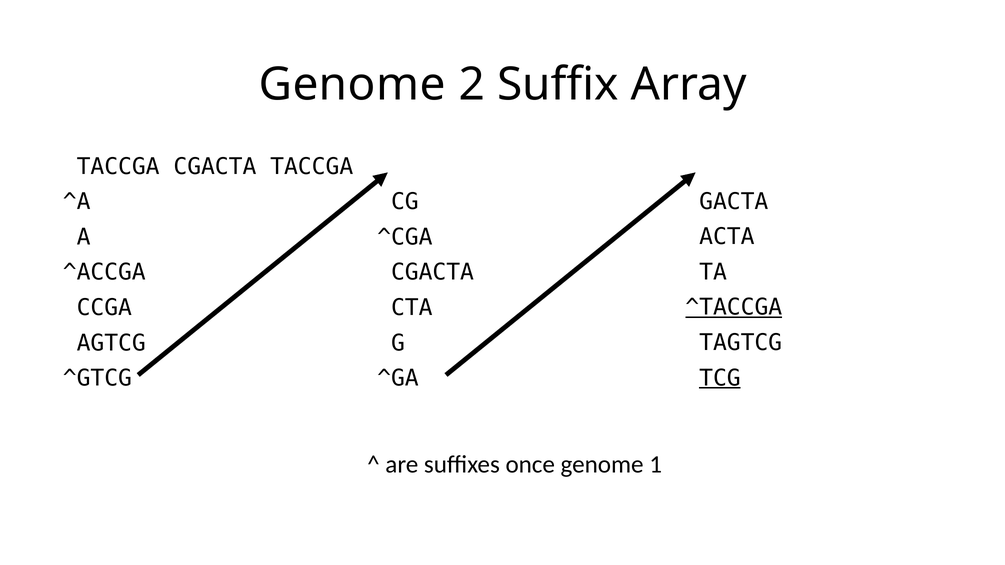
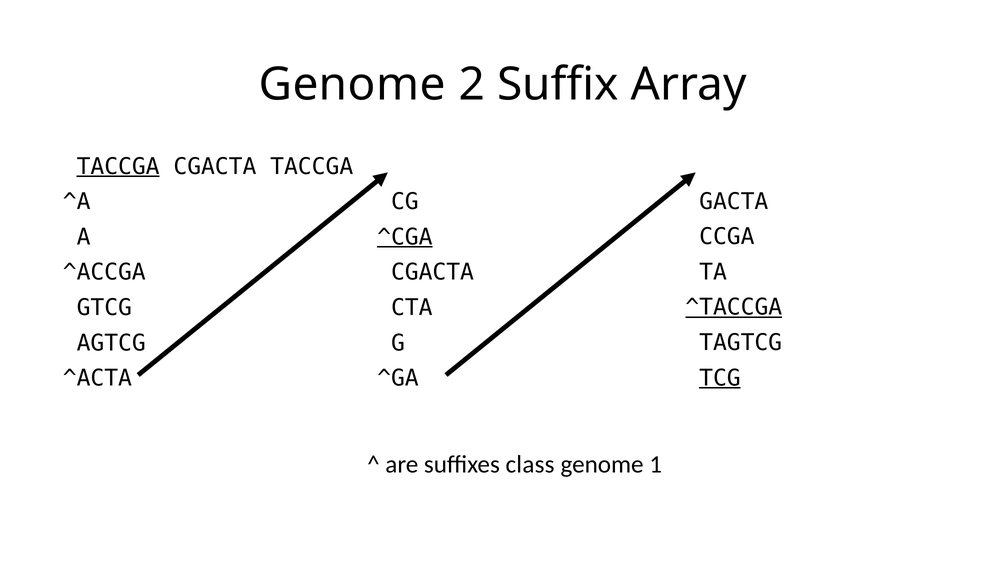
TACCGA underline: none -> present (118, 167)
ACTA: ACTA -> CCGA (727, 237)
^CGA underline: none -> present (405, 237)
CCGA: CCGA -> GTCG (104, 308)
^GTCG: ^GTCG -> ^ACTA (97, 378)
once: once -> class (530, 465)
